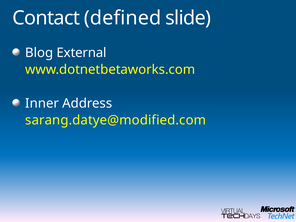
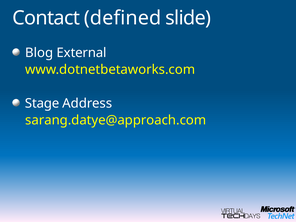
Inner: Inner -> Stage (42, 103)
sarang.datye@modified.com: sarang.datye@modified.com -> sarang.datye@approach.com (116, 120)
